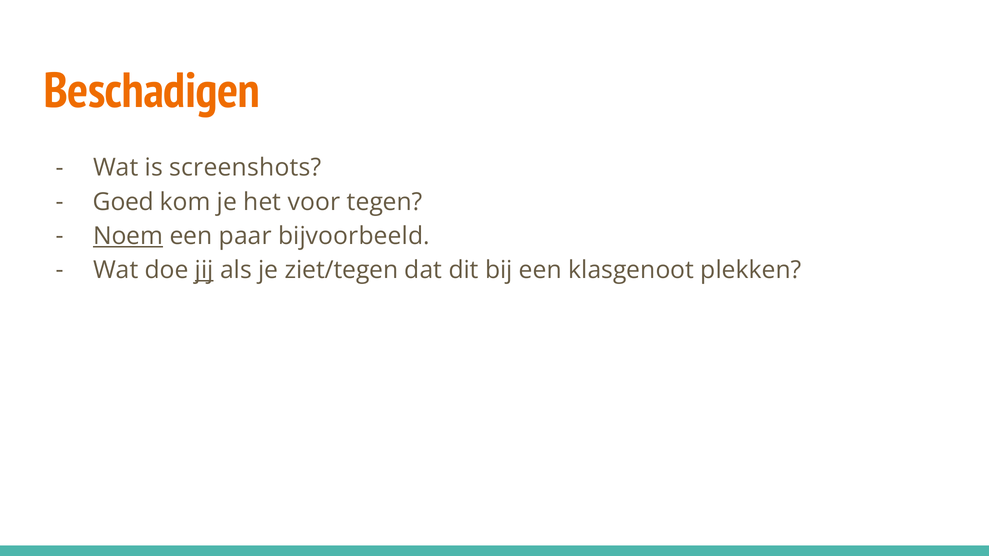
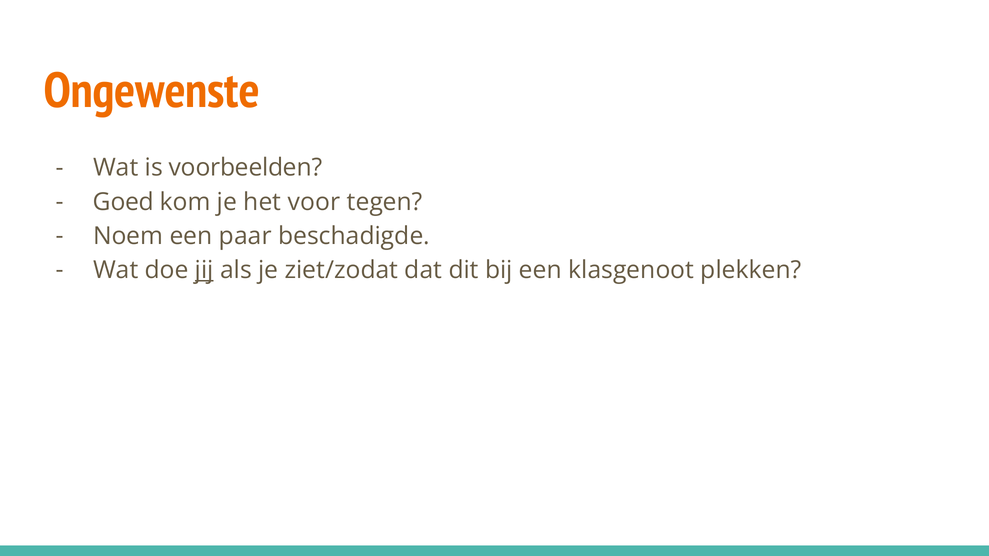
Beschadigen: Beschadigen -> Ongewenste (152, 91)
screenshots: screenshots -> voorbeelden (246, 168)
Noem underline: present -> none (128, 236)
bijvoorbeeld: bijvoorbeeld -> beschadigde (354, 236)
ziet/tegen: ziet/tegen -> ziet/zodat (341, 270)
